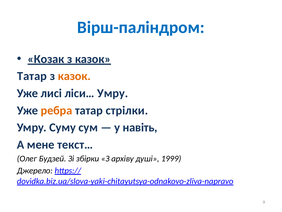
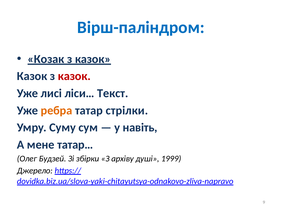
Татар: Татар -> Казок (32, 76)
казок colour: orange -> red (74, 76)
ліси… Умру: Умру -> Текст (113, 93)
текст…: текст… -> татар… (75, 144)
